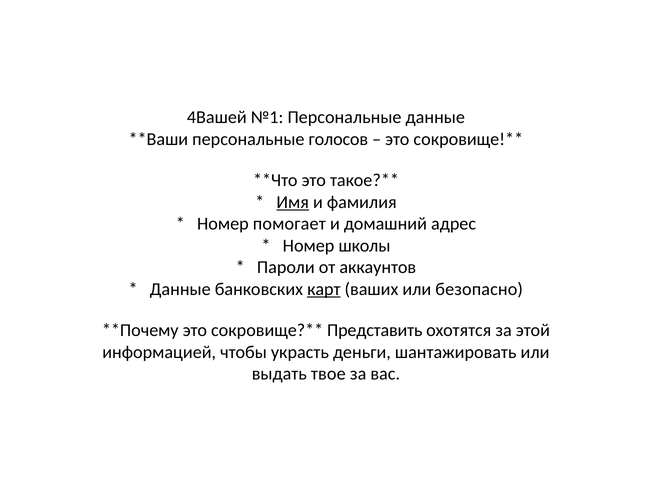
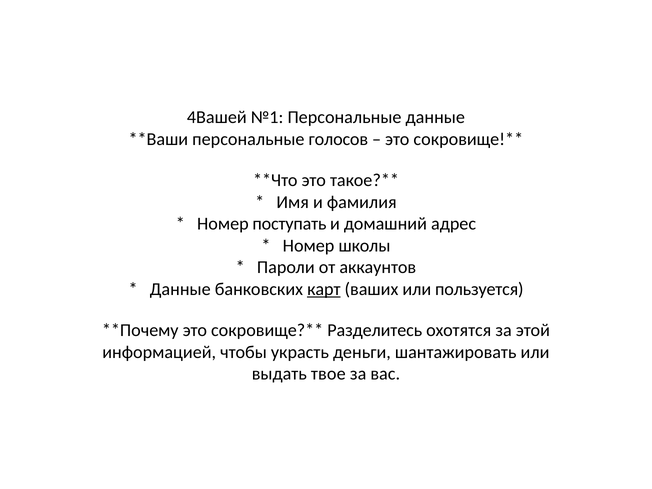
Имя underline: present -> none (293, 202)
помогает: помогает -> поступать (289, 224)
безопасно: безопасно -> пользуется (479, 289)
Представить: Представить -> Разделитесь (375, 331)
